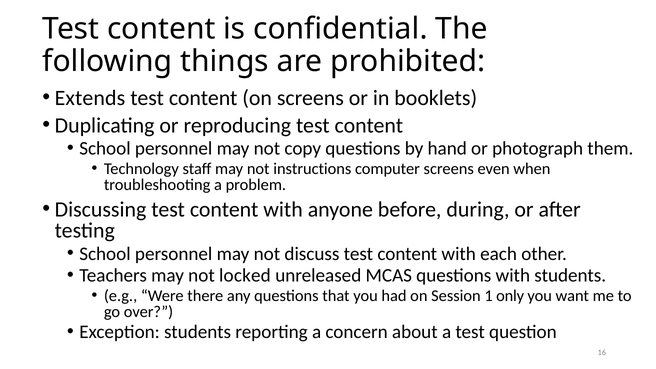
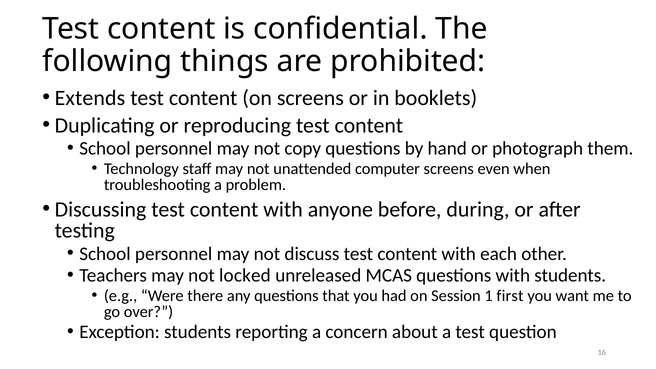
instructions: instructions -> unattended (312, 169)
only: only -> first (510, 296)
